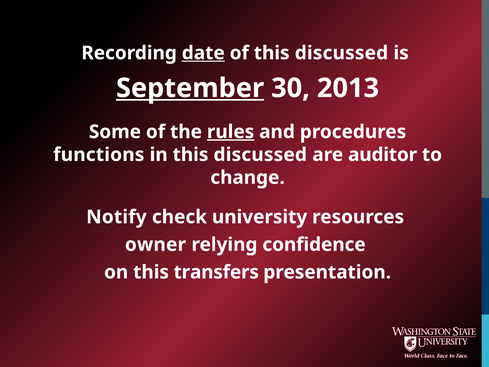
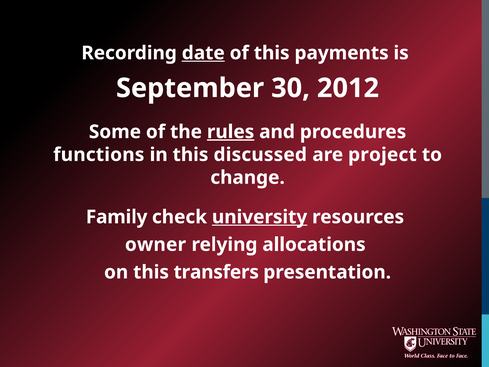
of this discussed: discussed -> payments (342, 53)
September underline: present -> none (190, 88)
2013: 2013 -> 2012 (348, 88)
auditor: auditor -> project (382, 155)
Notify: Notify -> Family (117, 217)
university underline: none -> present (260, 217)
confidence: confidence -> allocations (314, 244)
